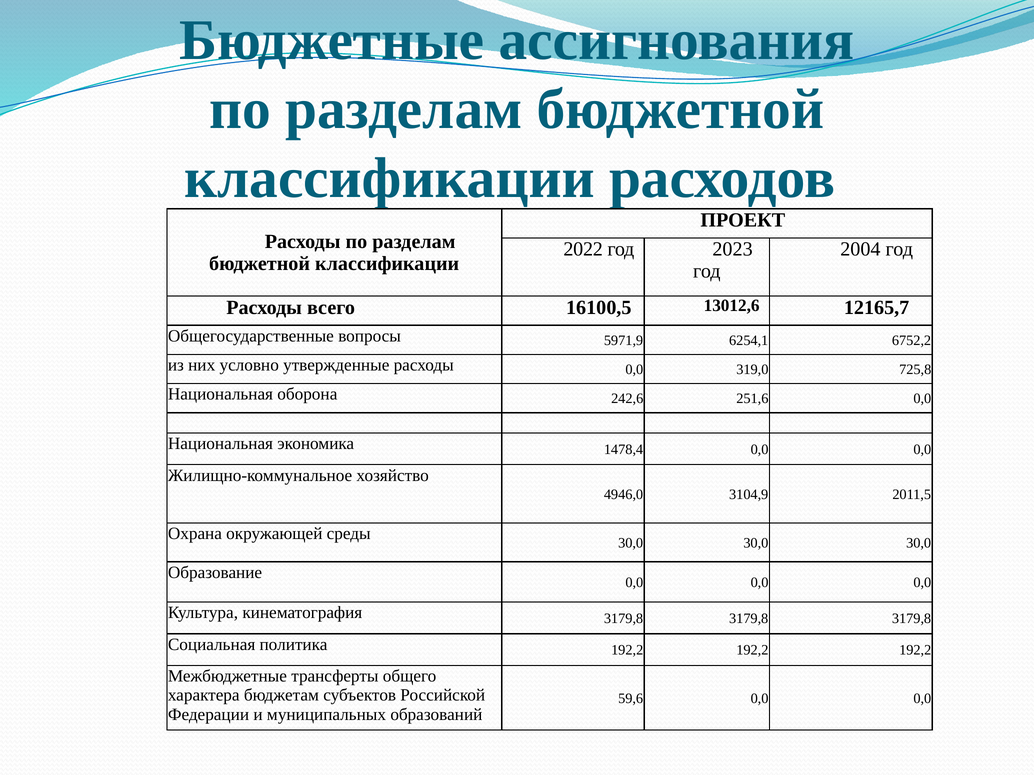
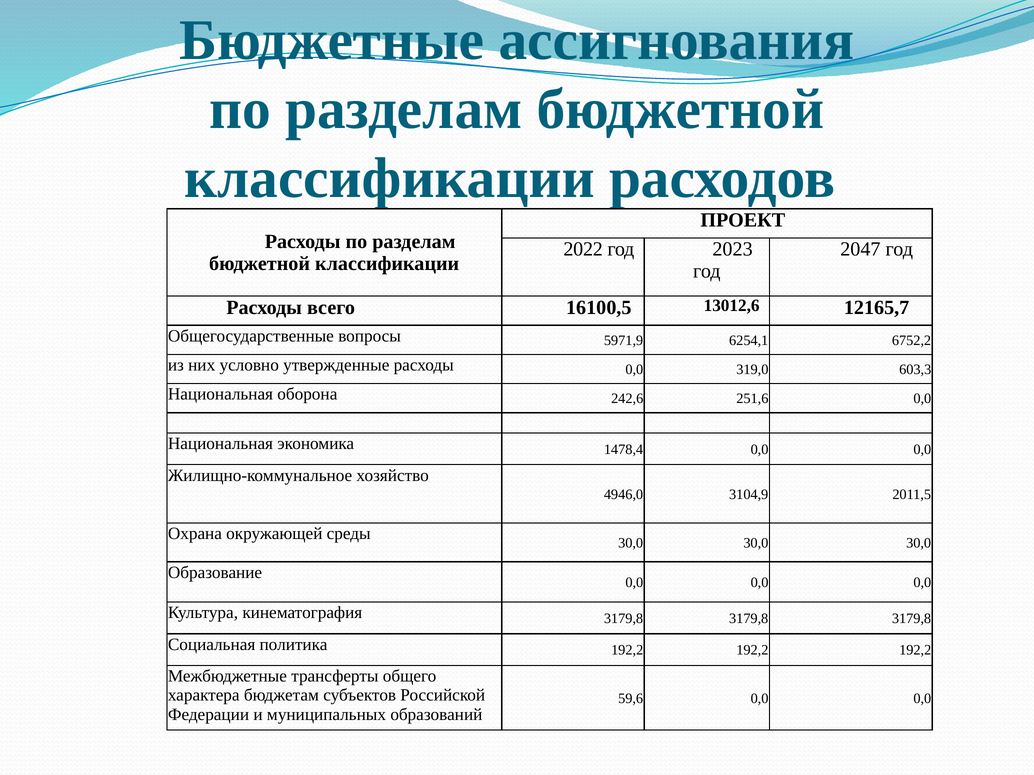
2004: 2004 -> 2047 (860, 249)
725,8: 725,8 -> 603,3 (915, 370)
